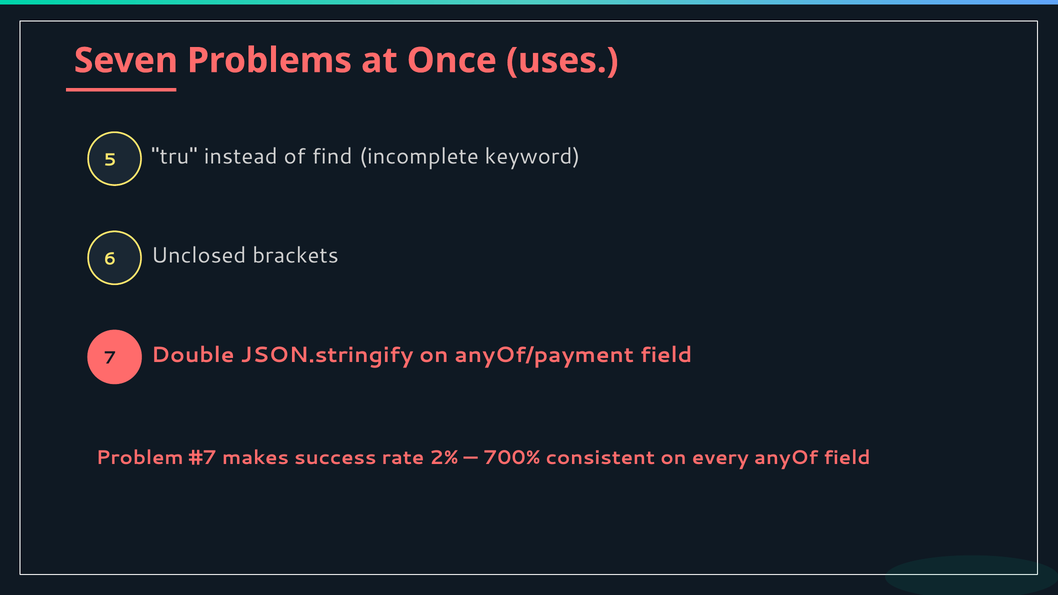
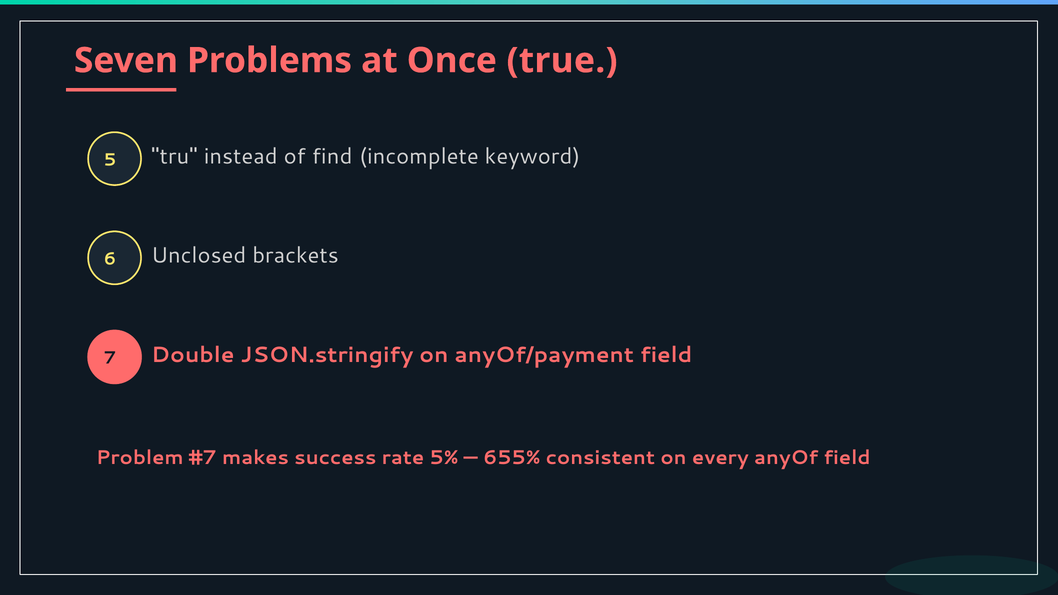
uses: uses -> true (562, 61)
2%: 2% -> 5% (444, 458)
700%: 700% -> 655% (512, 458)
